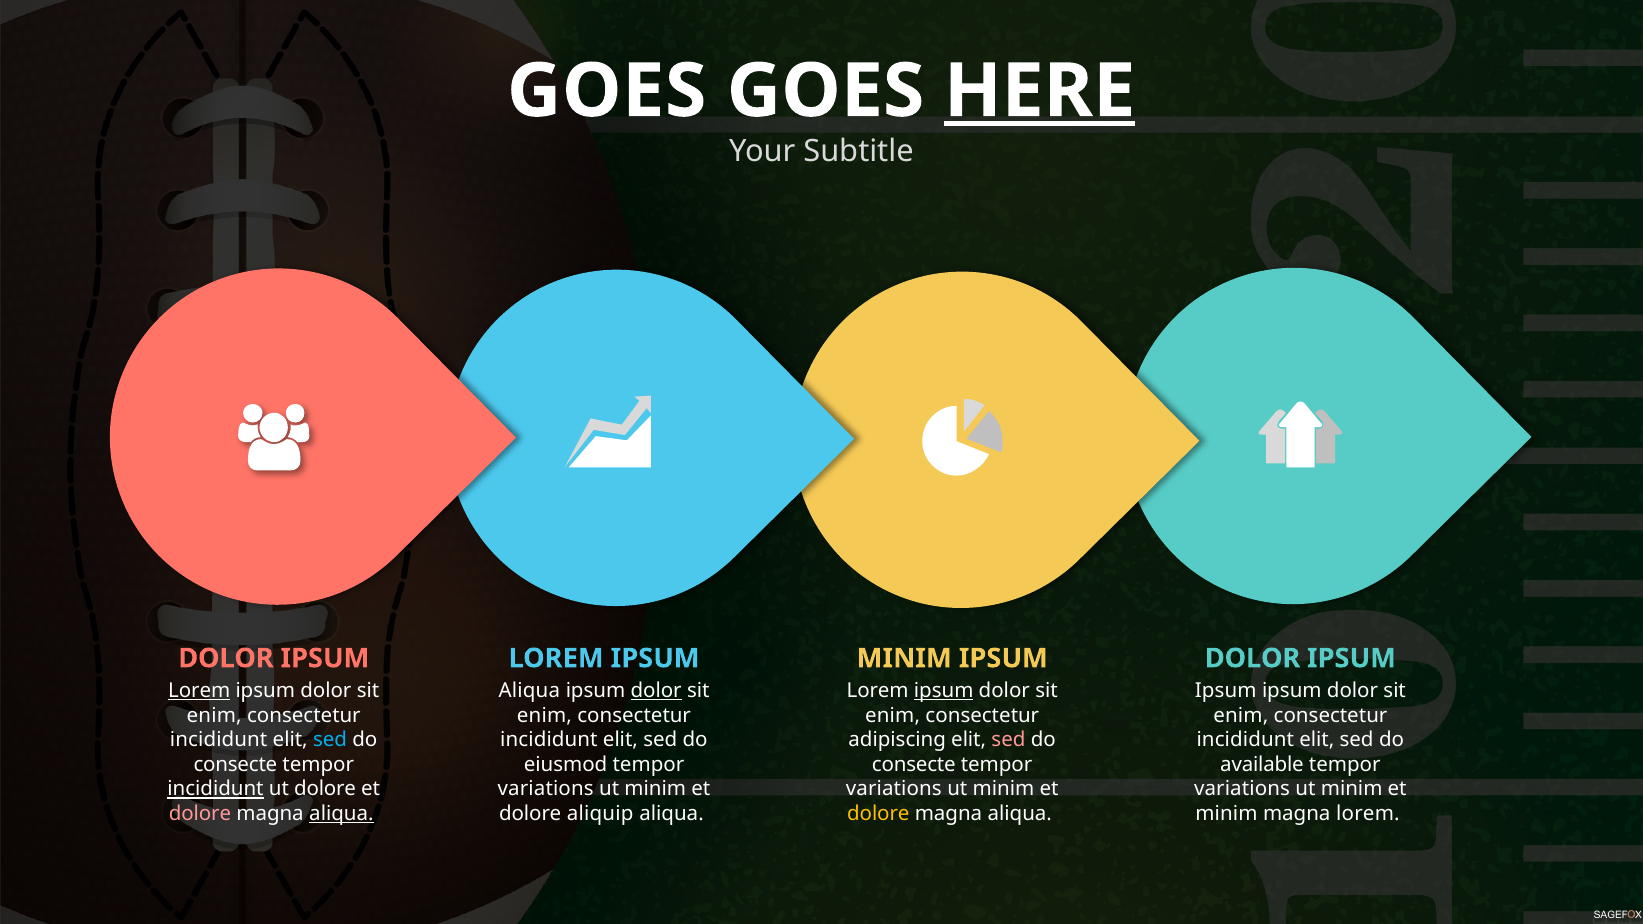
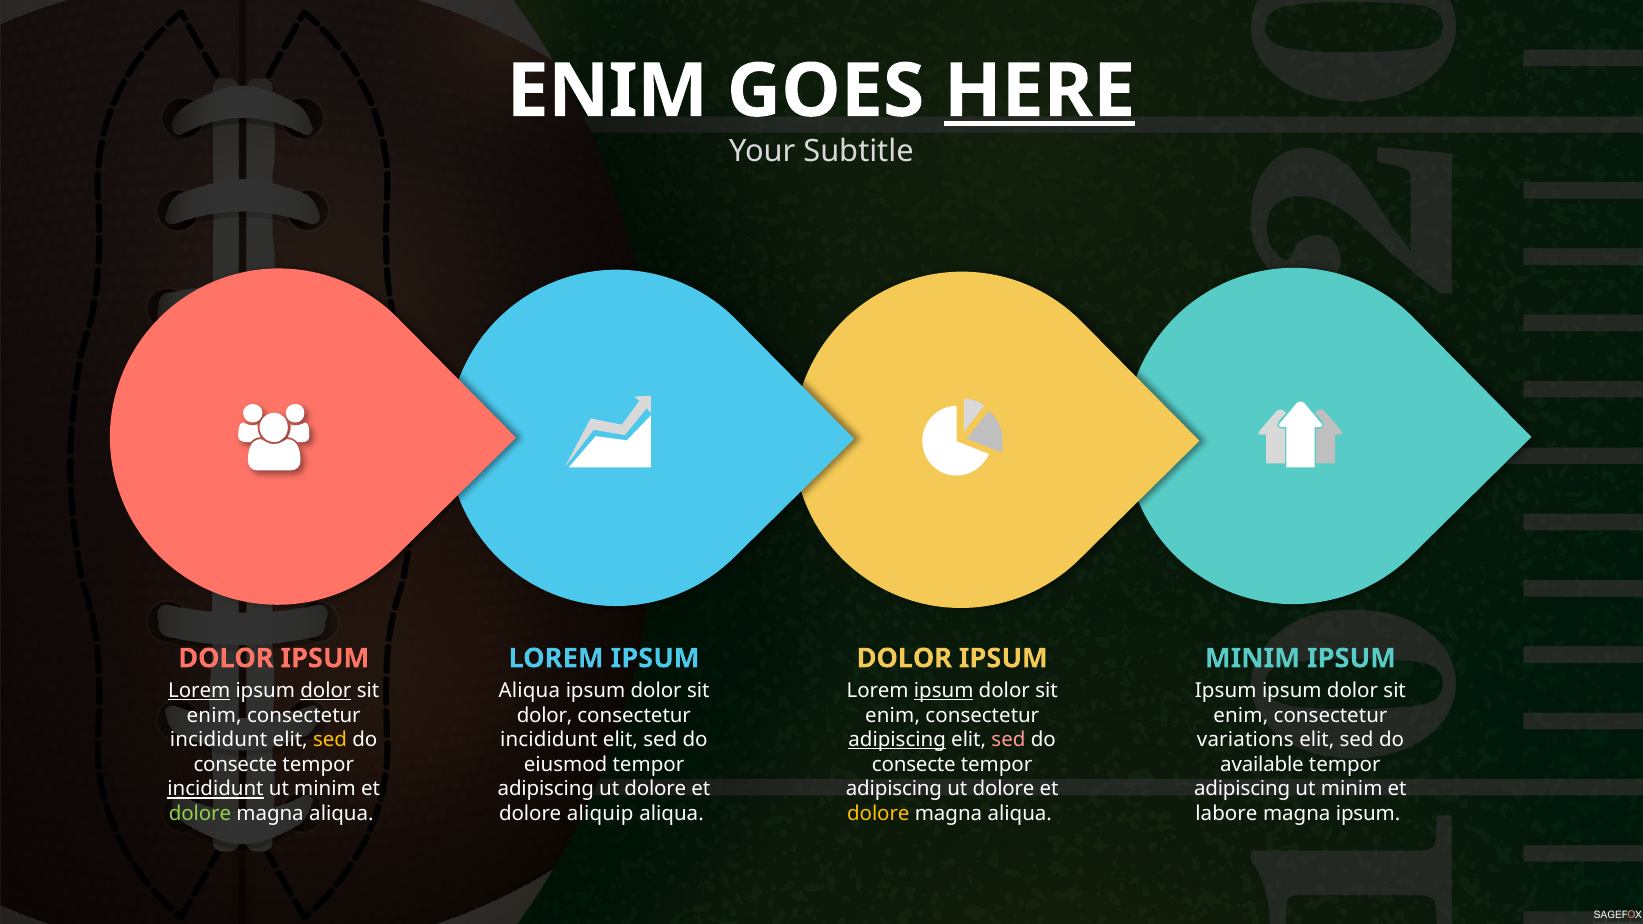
GOES: GOES -> ENIM (607, 91)
MINIM: MINIM -> DOLOR (904, 658)
DOLOR: DOLOR -> MINIM (1252, 658)
dolor underline: none -> present (326, 691)
dolor underline: present -> none (656, 691)
enim: enim -> dolor (545, 715)
sed colour: light blue -> yellow (330, 740)
adipiscing underline: none -> present (897, 740)
incididunt: incididunt -> variations (1245, 740)
dolore: dolore -> minim (325, 789)
variations: variations -> adipiscing (546, 789)
minim: minim -> dolore (655, 789)
variations: variations -> adipiscing (894, 789)
minim: minim -> dolore (1004, 789)
variations: variations -> adipiscing (1242, 789)
dolore colour: pink -> light green (200, 814)
aliqua underline: present -> none (341, 814)
minim: minim -> labore (1226, 814)
magna lorem: lorem -> ipsum (1368, 814)
